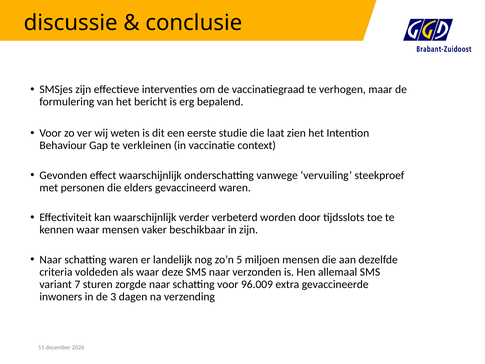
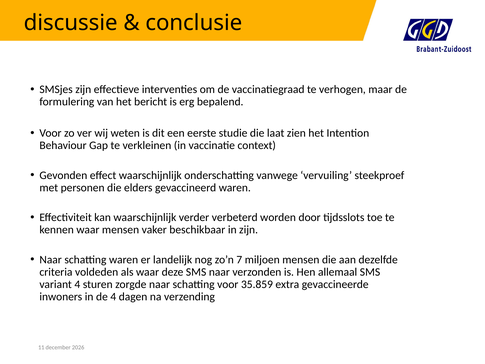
5: 5 -> 7 (239, 259)
variant 7: 7 -> 4 (77, 284)
96.009: 96.009 -> 35.859 (257, 284)
de 3: 3 -> 4 (113, 297)
